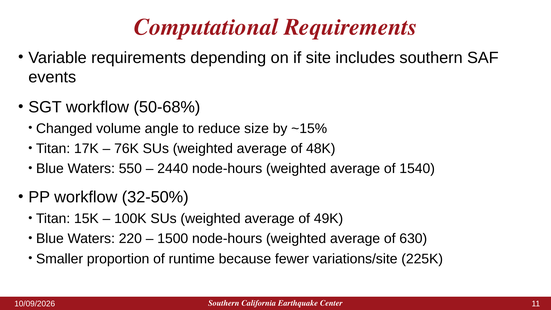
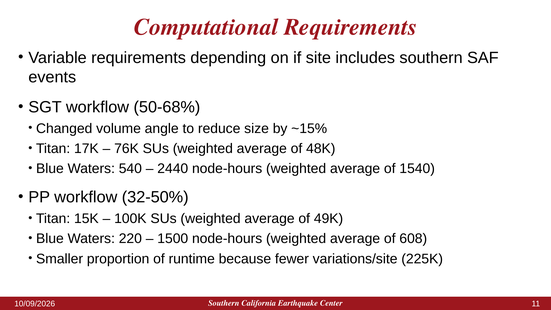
550: 550 -> 540 (130, 169)
630: 630 -> 608 (413, 239)
